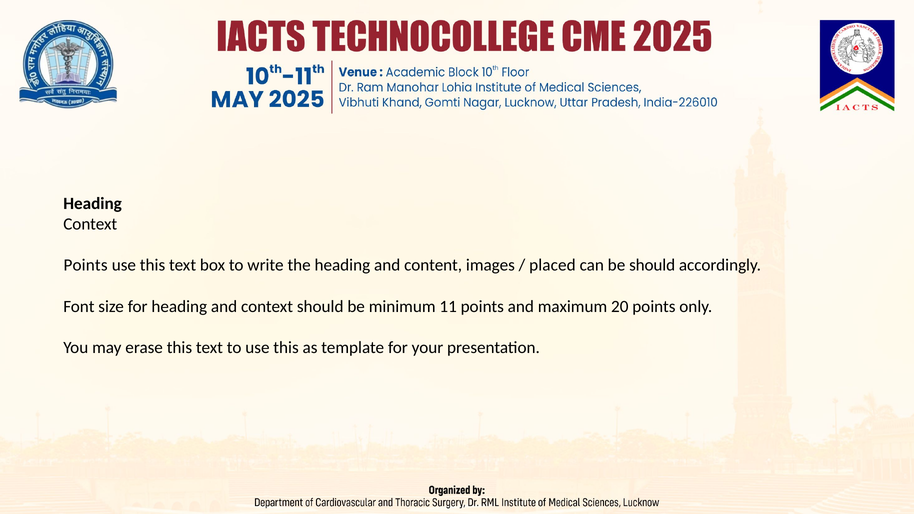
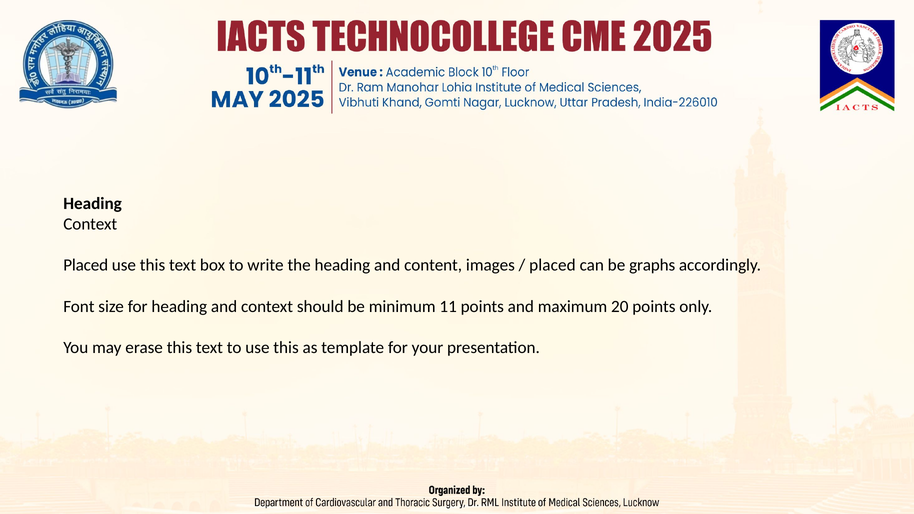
Points: Points -> Placed (86, 265)
be should: should -> graphs (652, 265)
